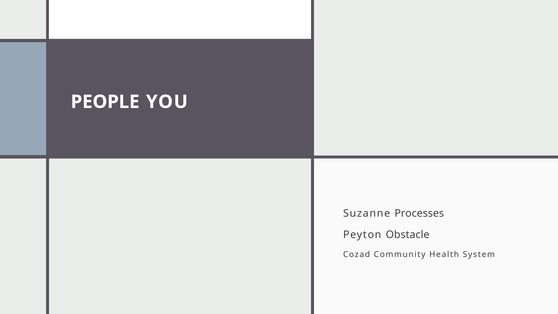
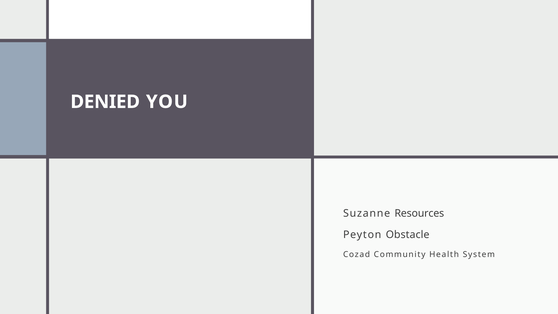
PEOPLE: PEOPLE -> DENIED (105, 102)
Processes: Processes -> Resources (419, 213)
